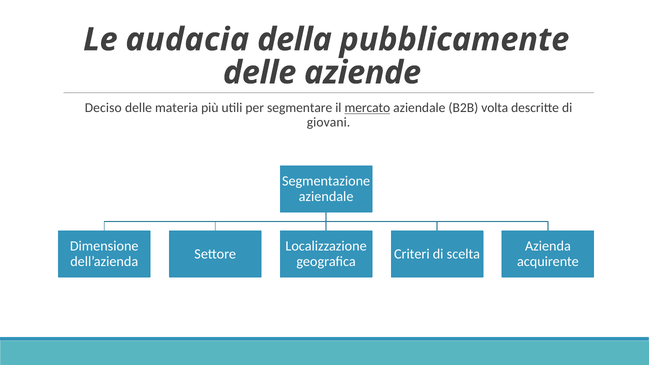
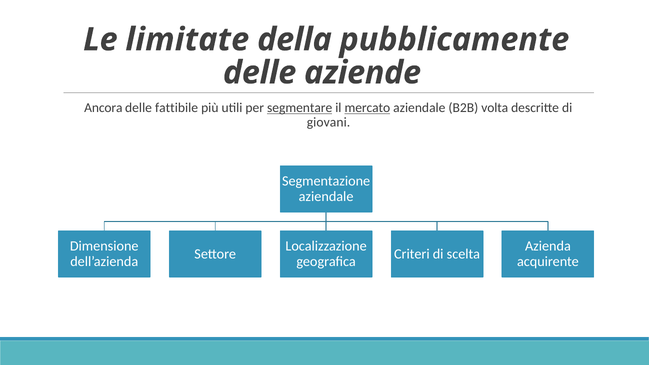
audacia: audacia -> limitate (187, 40)
Deciso: Deciso -> Ancora (103, 108)
materia: materia -> fattibile (177, 108)
segmentare underline: none -> present (300, 108)
